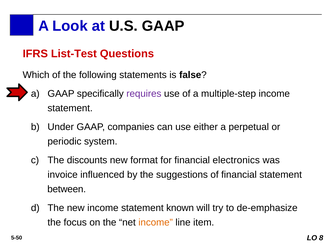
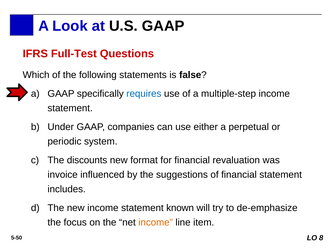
List-Test: List-Test -> Full-Test (74, 54)
requires colour: purple -> blue (144, 94)
electronics: electronics -> revaluation (236, 160)
between: between -> includes (67, 189)
